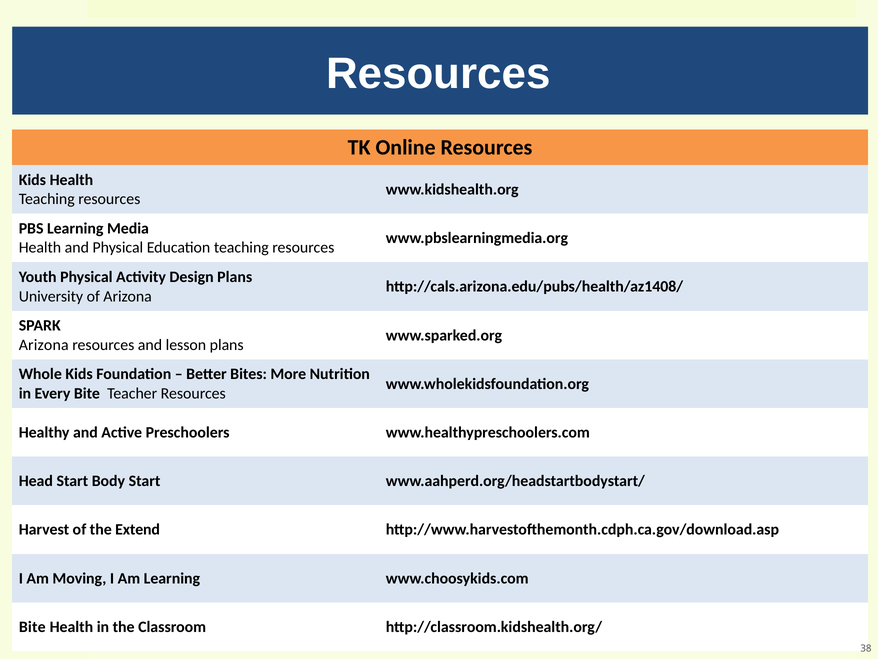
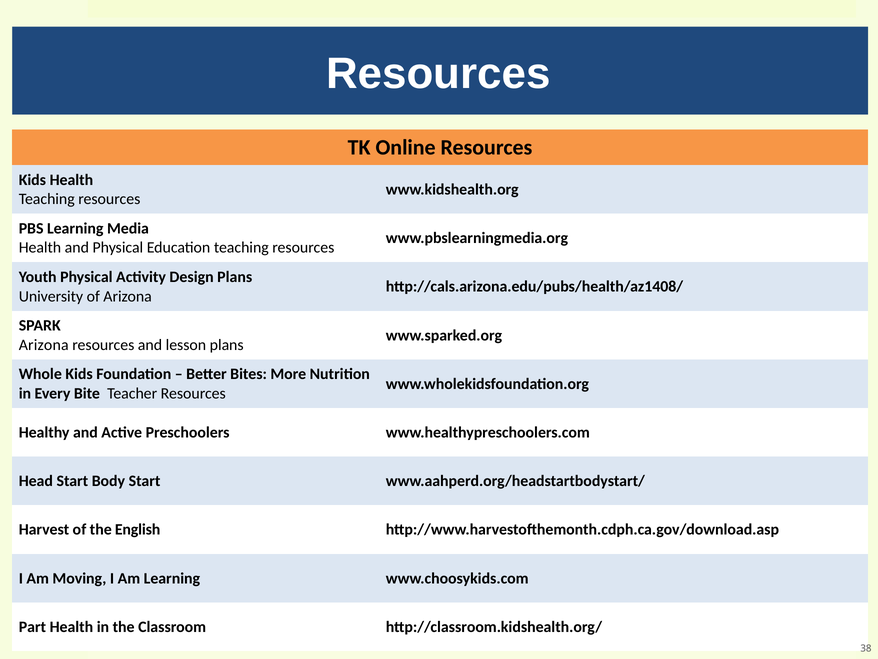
Extend: Extend -> English (138, 529)
Bite: Bite -> Part (32, 626)
